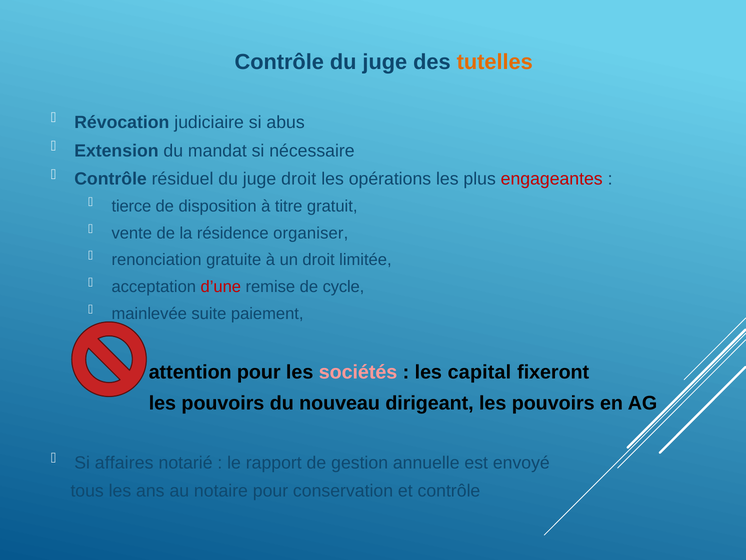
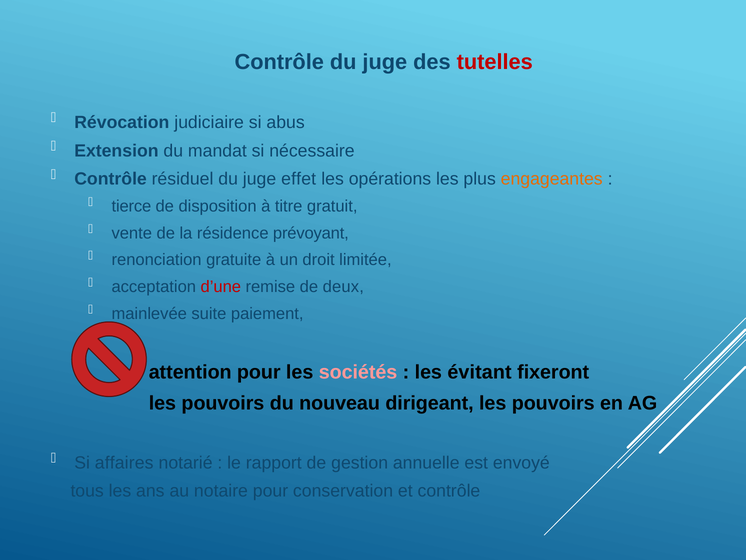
tutelles colour: orange -> red (495, 62)
juge droit: droit -> effet (299, 179)
engageantes colour: red -> orange (552, 179)
organiser: organiser -> prévoyant (311, 233)
cycle: cycle -> deux (343, 287)
capital: capital -> évitant (479, 372)
